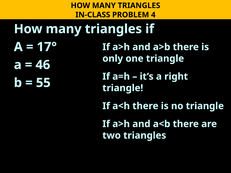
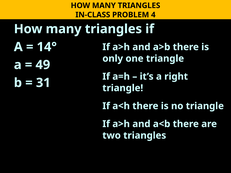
17°: 17° -> 14° (47, 47)
46: 46 -> 49 (43, 65)
55: 55 -> 31 (43, 83)
